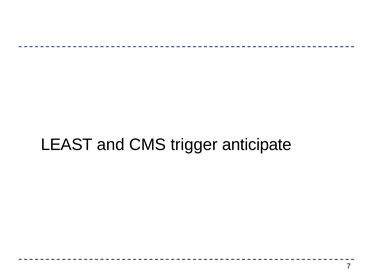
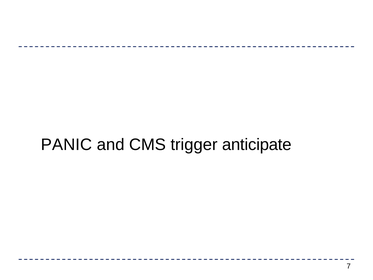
LEAST: LEAST -> PANIC (67, 145)
